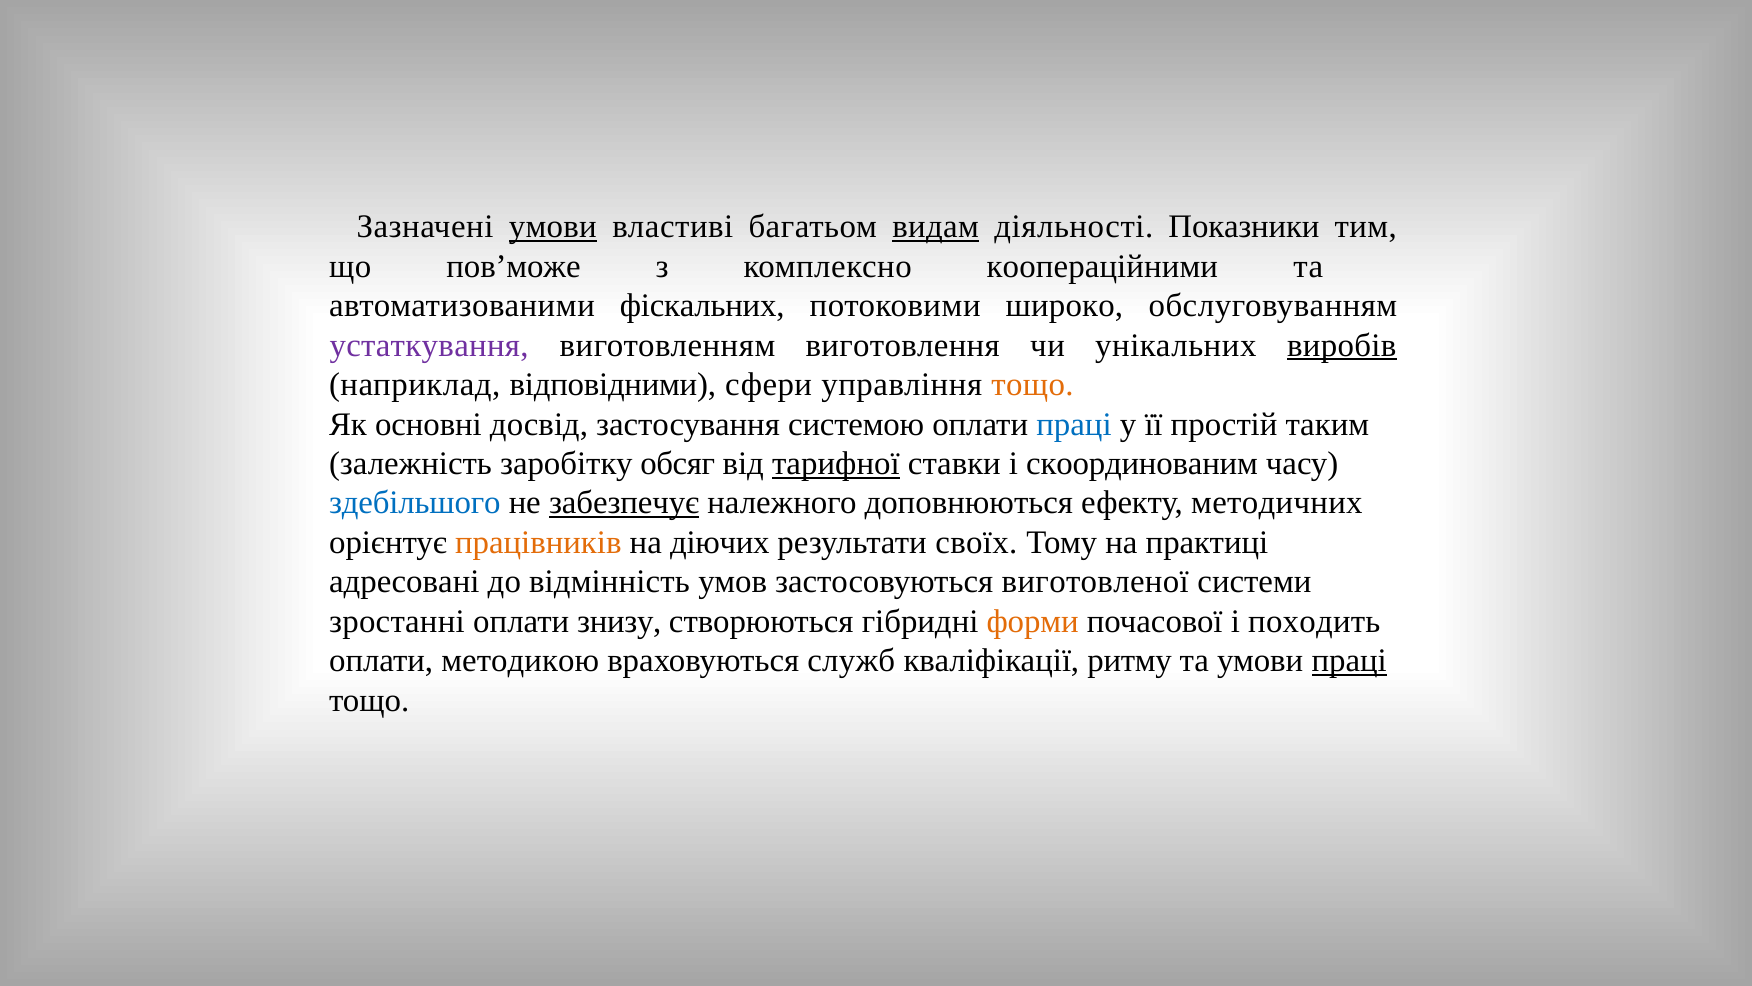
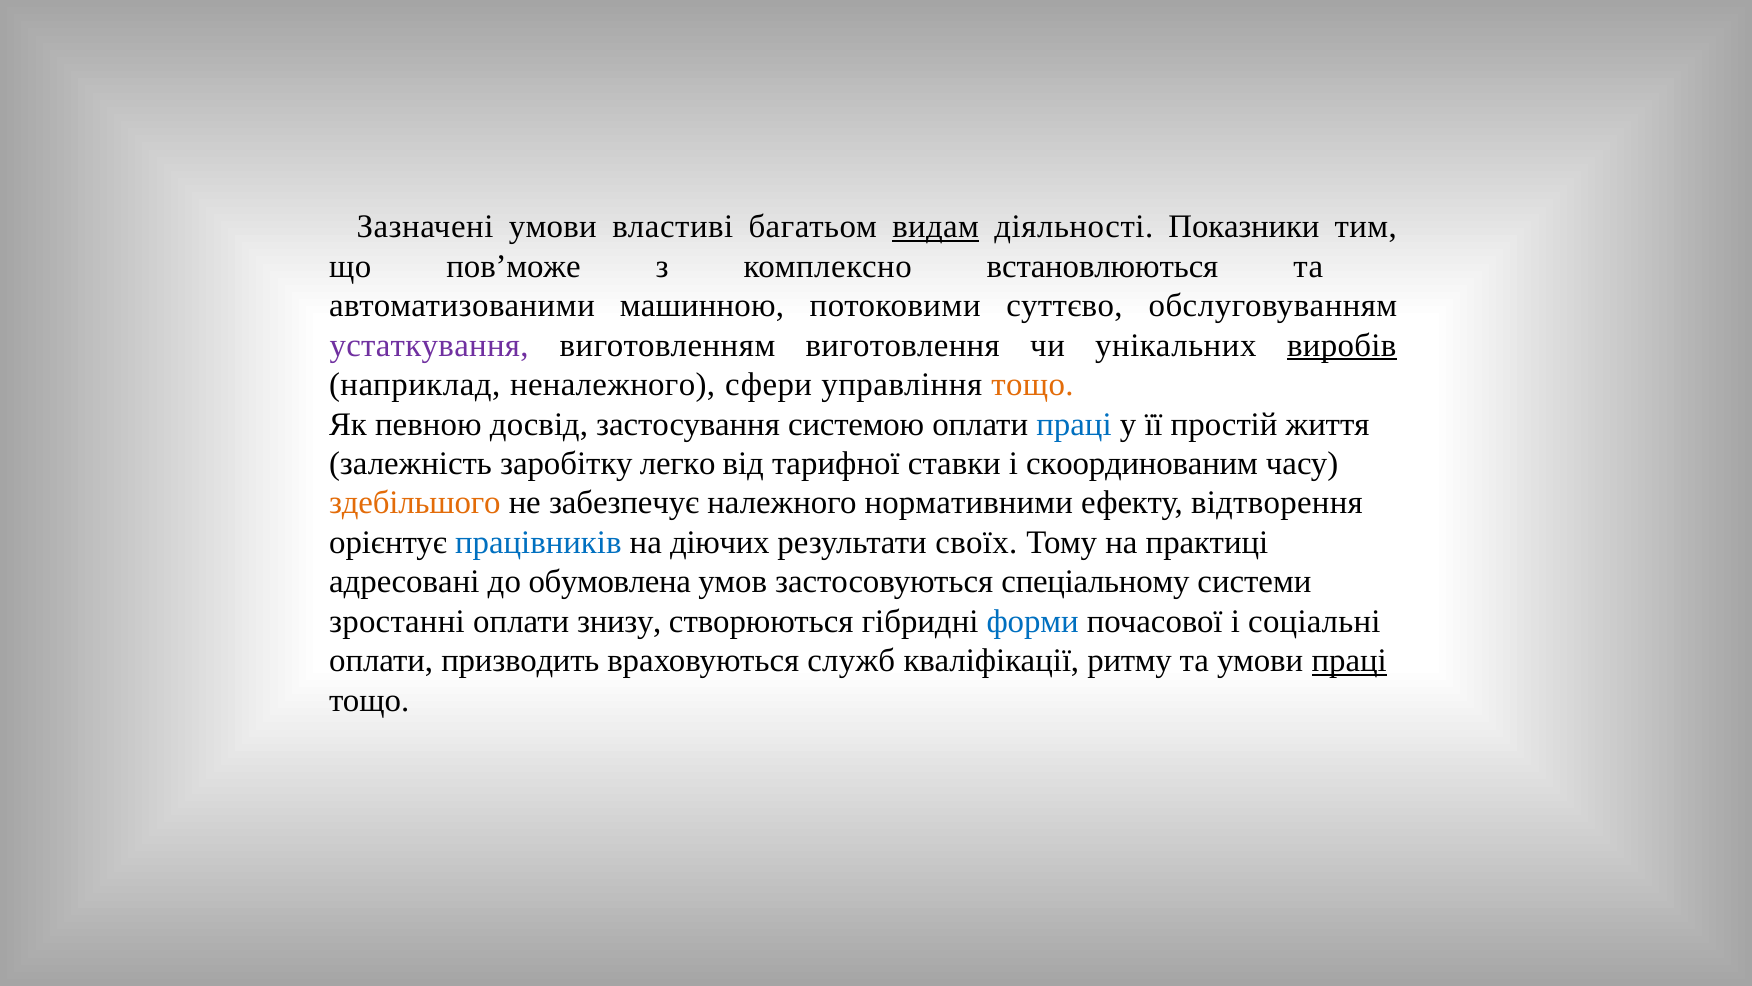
умови underline: present -> none (553, 227)
коопераційними: коопераційними -> встановлюються (1102, 266)
фіскальних: фіскальних -> машинною (702, 306)
широко: широко -> суттєво (1064, 306)
відповідними: відповідними -> неналежного (613, 385)
основні: основні -> певною (428, 424)
таким: таким -> життя (1328, 424)
обсяг: обсяг -> легко (678, 463)
тарифної underline: present -> none (836, 463)
здебільшого colour: blue -> orange (415, 503)
забезпечує underline: present -> none (624, 503)
доповнюються: доповнюються -> нормативними (969, 503)
методичних: методичних -> відтворення (1277, 503)
працівників colour: orange -> blue (538, 542)
відмінність: відмінність -> обумовлена (610, 582)
виготовленої: виготовленої -> спеціальному (1095, 582)
форми colour: orange -> blue (1033, 621)
походить: походить -> соціальні (1314, 621)
методикою: методикою -> призводить (520, 660)
